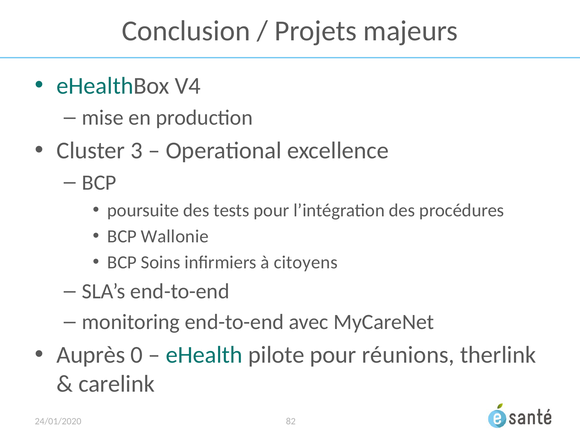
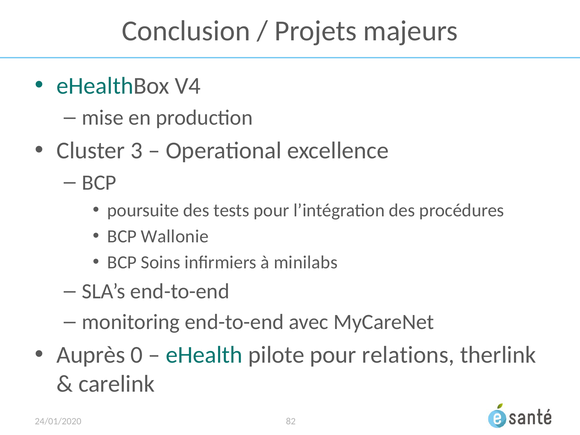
citoyens: citoyens -> minilabs (306, 263)
réunions: réunions -> relations (408, 355)
